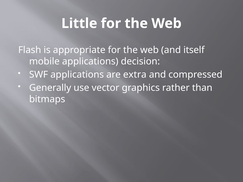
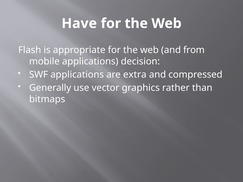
Little: Little -> Have (79, 23)
itself: itself -> from (194, 50)
